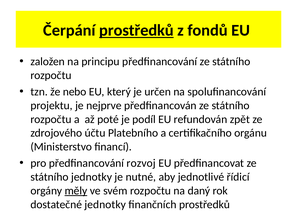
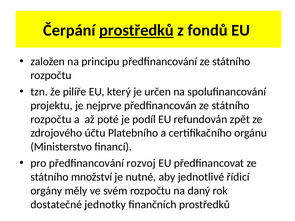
nebo: nebo -> pilíře (75, 92)
státního jednotky: jednotky -> množství (92, 177)
měly underline: present -> none (76, 191)
